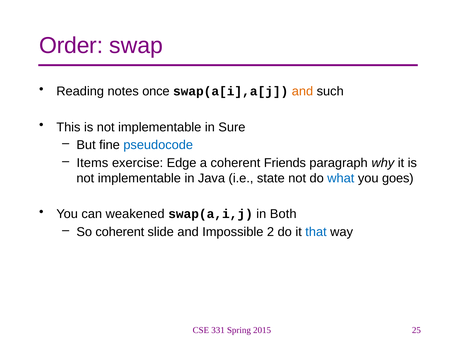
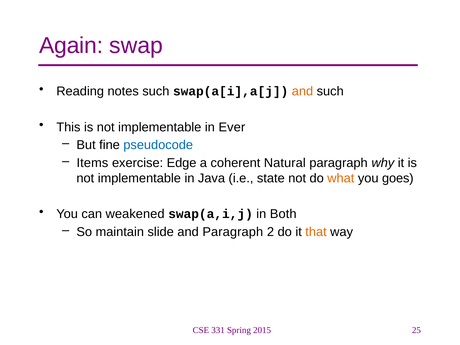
Order: Order -> Again (71, 46)
notes once: once -> such (156, 91)
Sure: Sure -> Ever (232, 127)
Friends: Friends -> Natural (285, 163)
what colour: blue -> orange (341, 178)
So coherent: coherent -> maintain (120, 232)
and Impossible: Impossible -> Paragraph (233, 232)
that colour: blue -> orange (316, 232)
